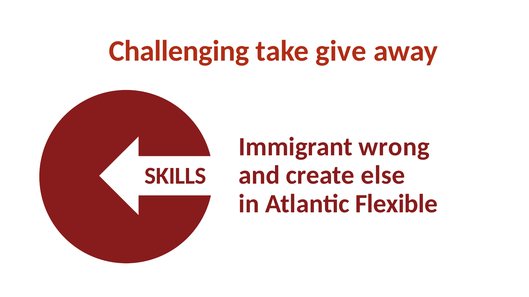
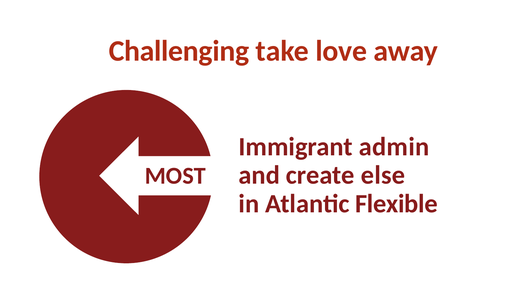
give: give -> love (341, 51)
wrong: wrong -> admin (394, 147)
SKILLS: SKILLS -> MOST (175, 176)
